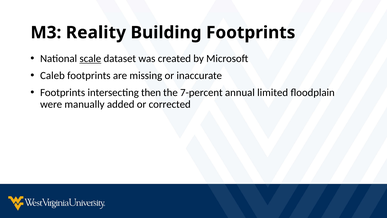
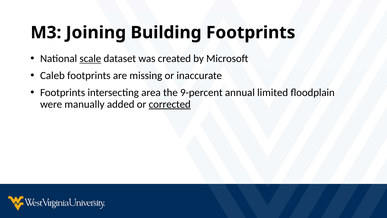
Reality: Reality -> Joining (96, 33)
then: then -> area (151, 92)
7-percent: 7-percent -> 9-percent (201, 92)
corrected underline: none -> present (170, 104)
